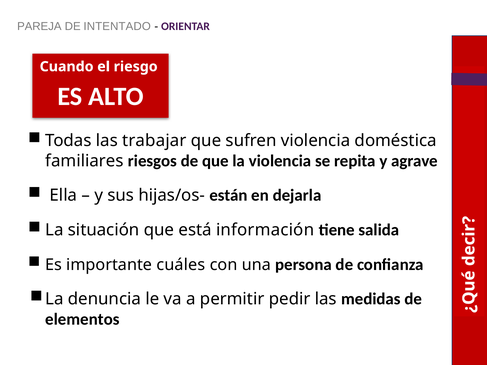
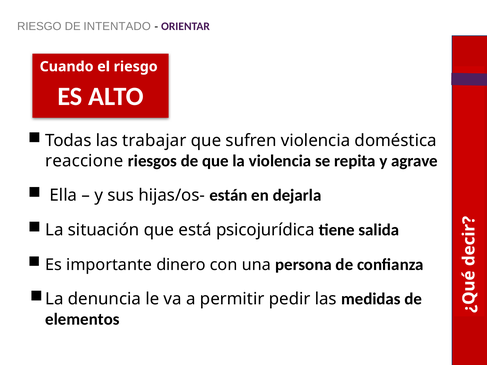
PAREJA: PAREJA -> RIESGO (39, 26)
familiares: familiares -> reaccione (84, 161)
información: información -> psicojurídica (265, 230)
cuáles: cuáles -> dinero (181, 265)
